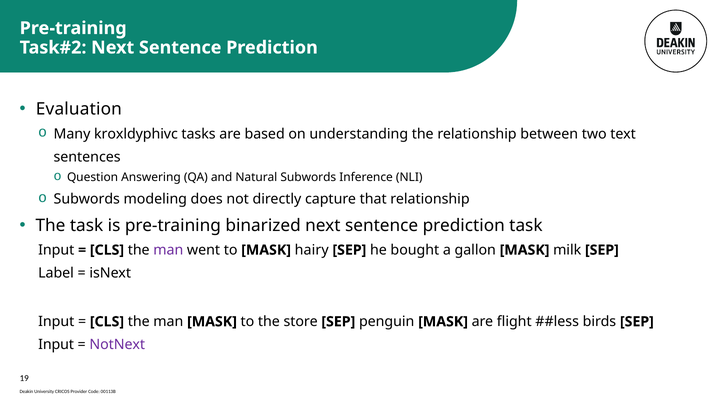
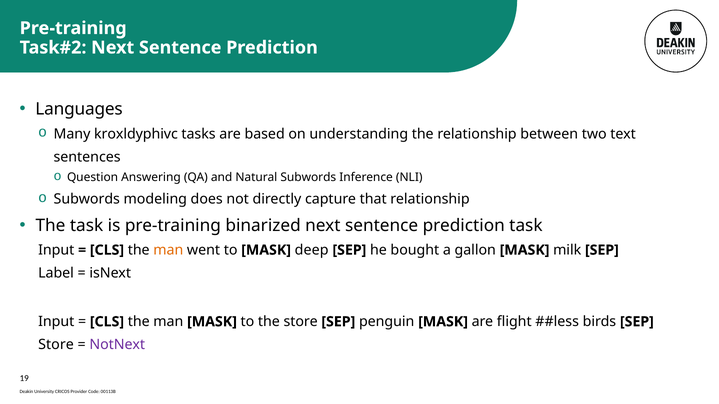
Evaluation: Evaluation -> Languages (79, 109)
man colour: purple -> orange (168, 250)
hairy: hairy -> deep (312, 250)
Input: Input -> Store (56, 345)
